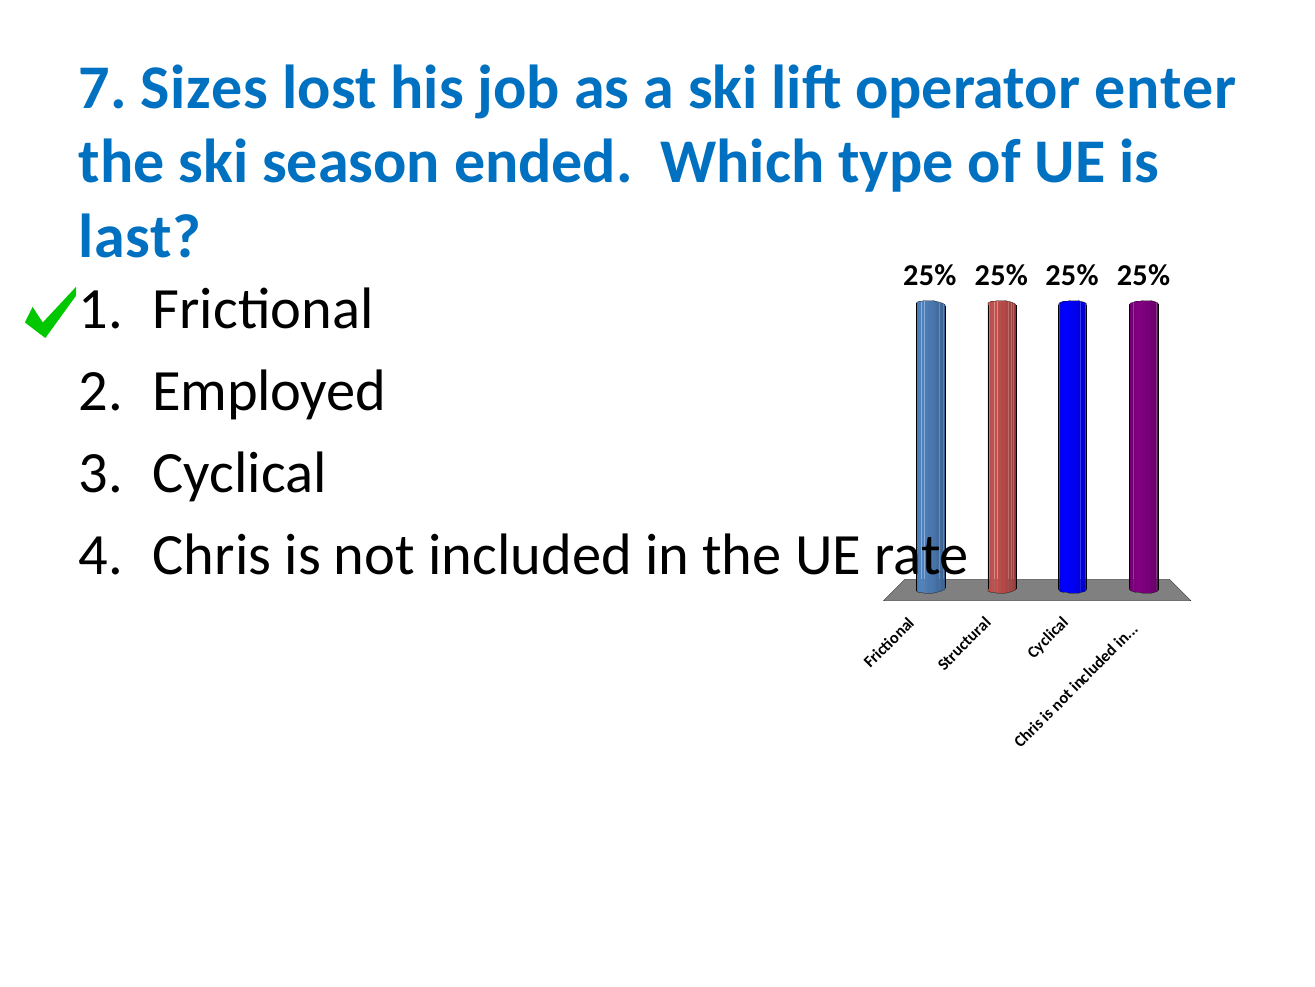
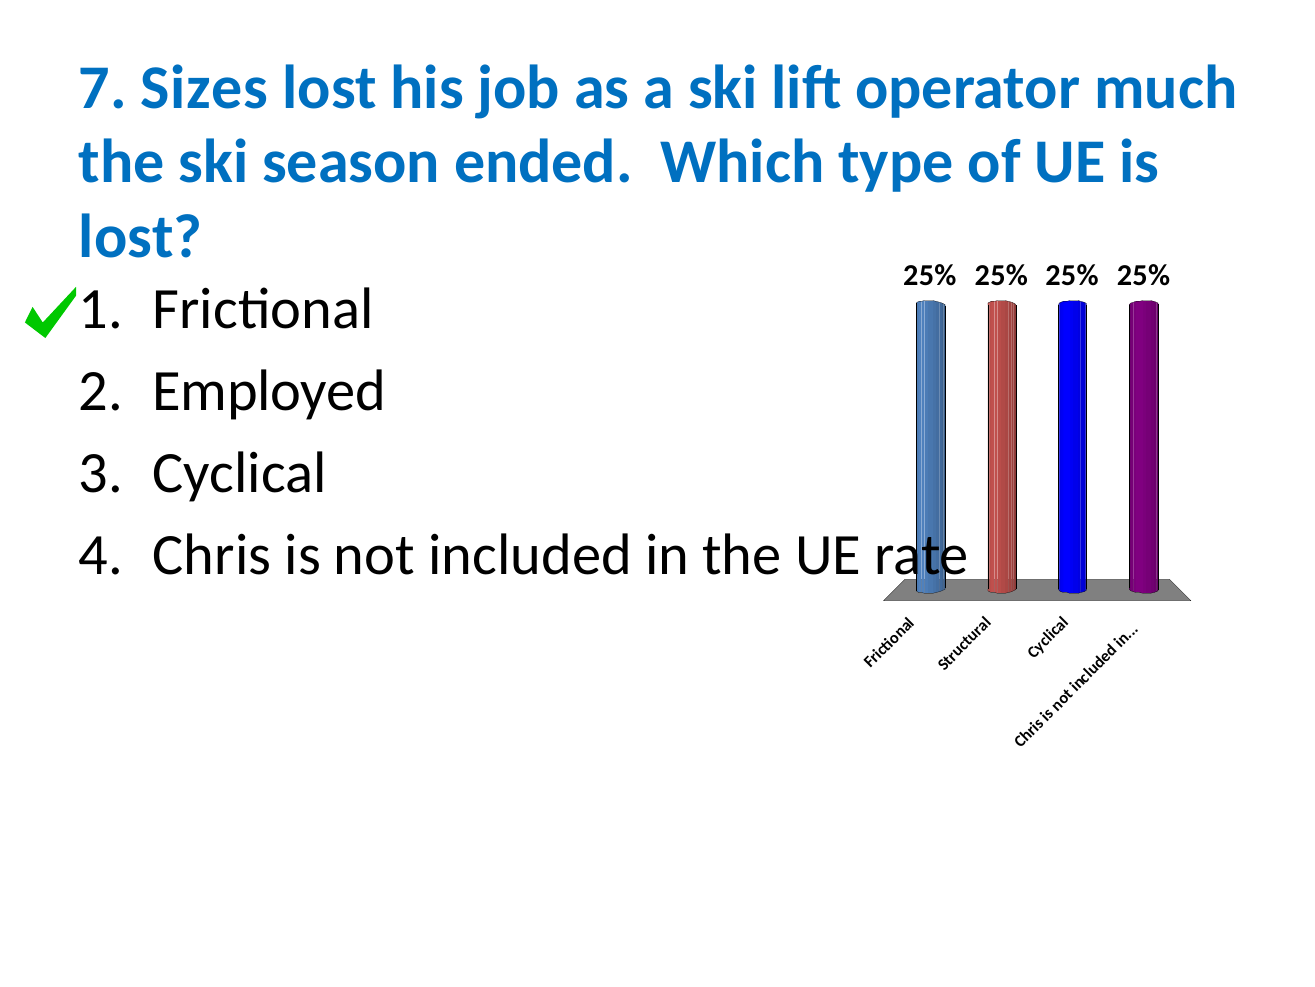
enter: enter -> much (1166, 88)
last: last -> lost (141, 237)
